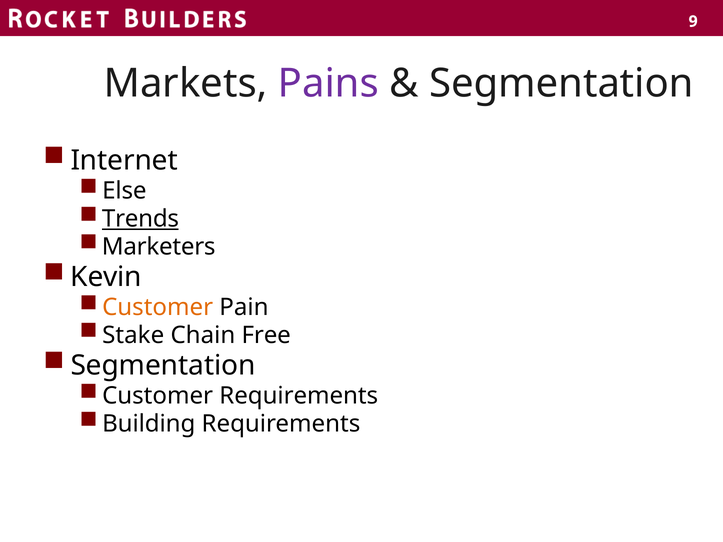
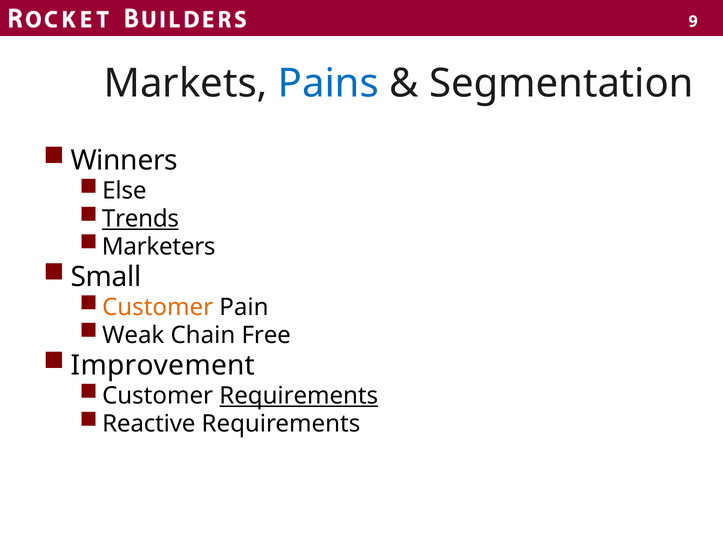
Pains colour: purple -> blue (328, 84)
Internet: Internet -> Winners (124, 161)
Kevin: Kevin -> Small (106, 277)
Stake: Stake -> Weak (133, 335)
Segmentation: Segmentation -> Improvement (163, 366)
Requirements underline: none -> present (299, 396)
Building: Building -> Reactive (149, 424)
